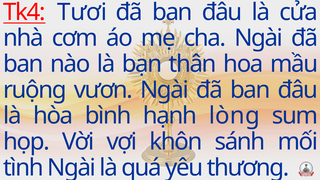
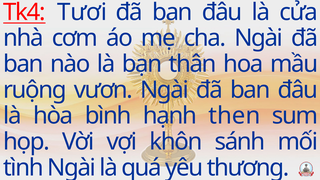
lòng: lòng -> then (234, 116)
